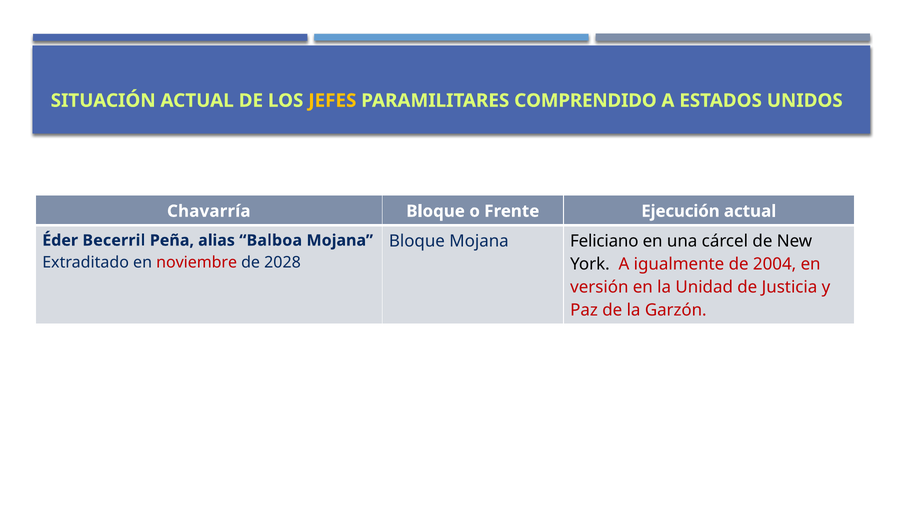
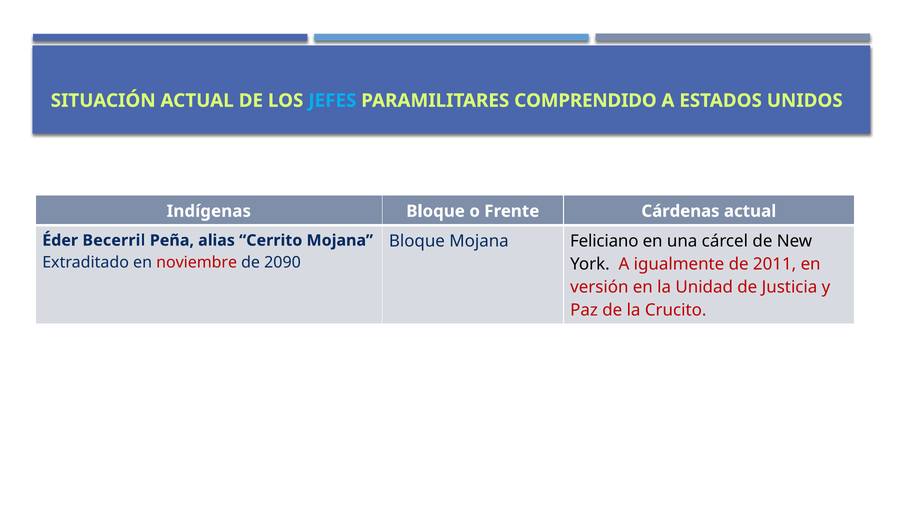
JEFES colour: yellow -> light blue (332, 101)
Chavarría: Chavarría -> Indígenas (209, 211)
Ejecución: Ejecución -> Cárdenas (680, 211)
Balboa: Balboa -> Cerrito (271, 240)
2028: 2028 -> 2090 (283, 262)
2004: 2004 -> 2011 (775, 264)
Garzón: Garzón -> Crucito (676, 310)
